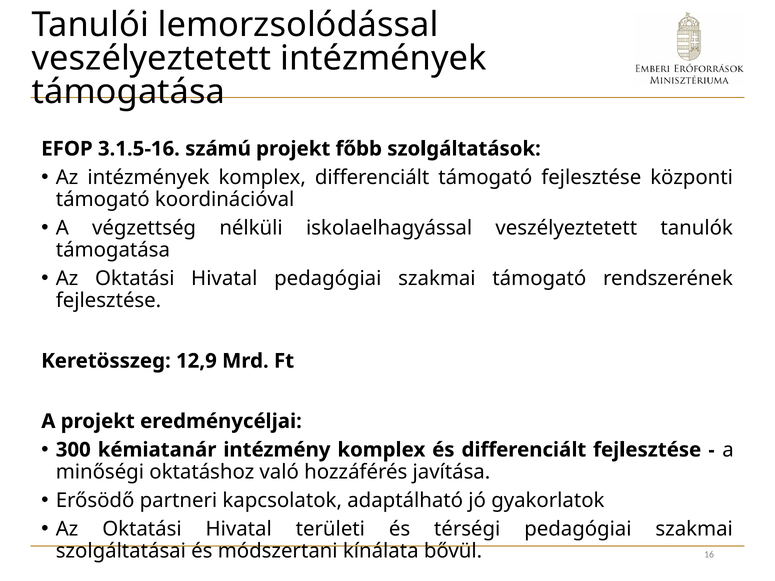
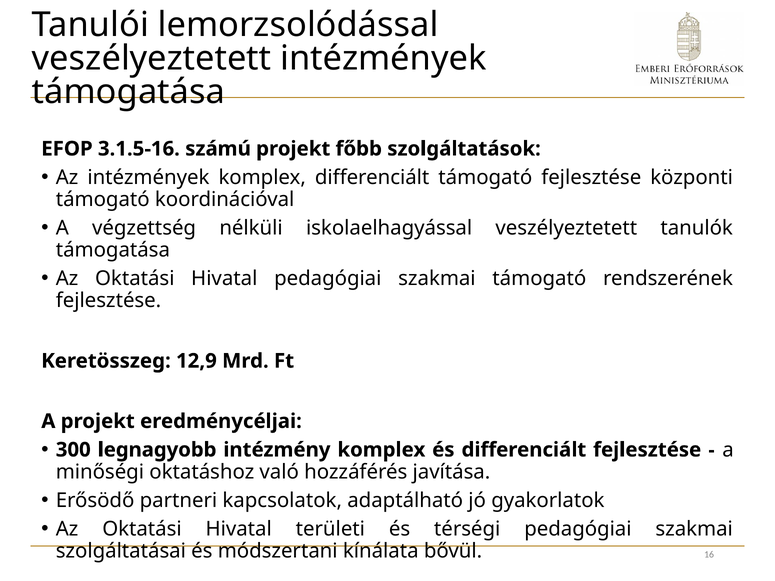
kémiatanár: kémiatanár -> legnagyobb (157, 450)
